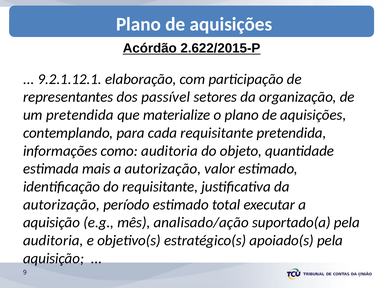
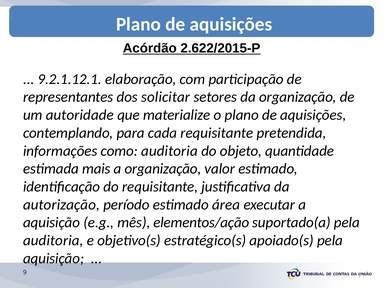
passível: passível -> solicitar (166, 97)
um pretendida: pretendida -> autoridade (80, 115)
a autorização: autorização -> organização (163, 169)
total: total -> área (226, 205)
analisado/ação: analisado/ação -> elementos/ação (201, 223)
